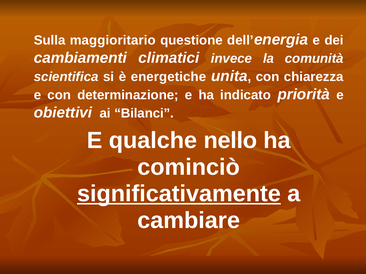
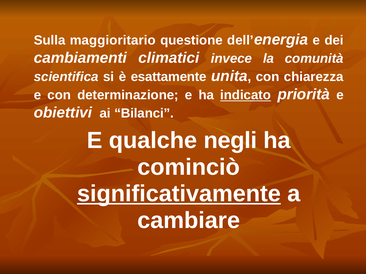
energetiche: energetiche -> esattamente (169, 77)
indicato underline: none -> present (246, 95)
nello: nello -> negli (230, 141)
